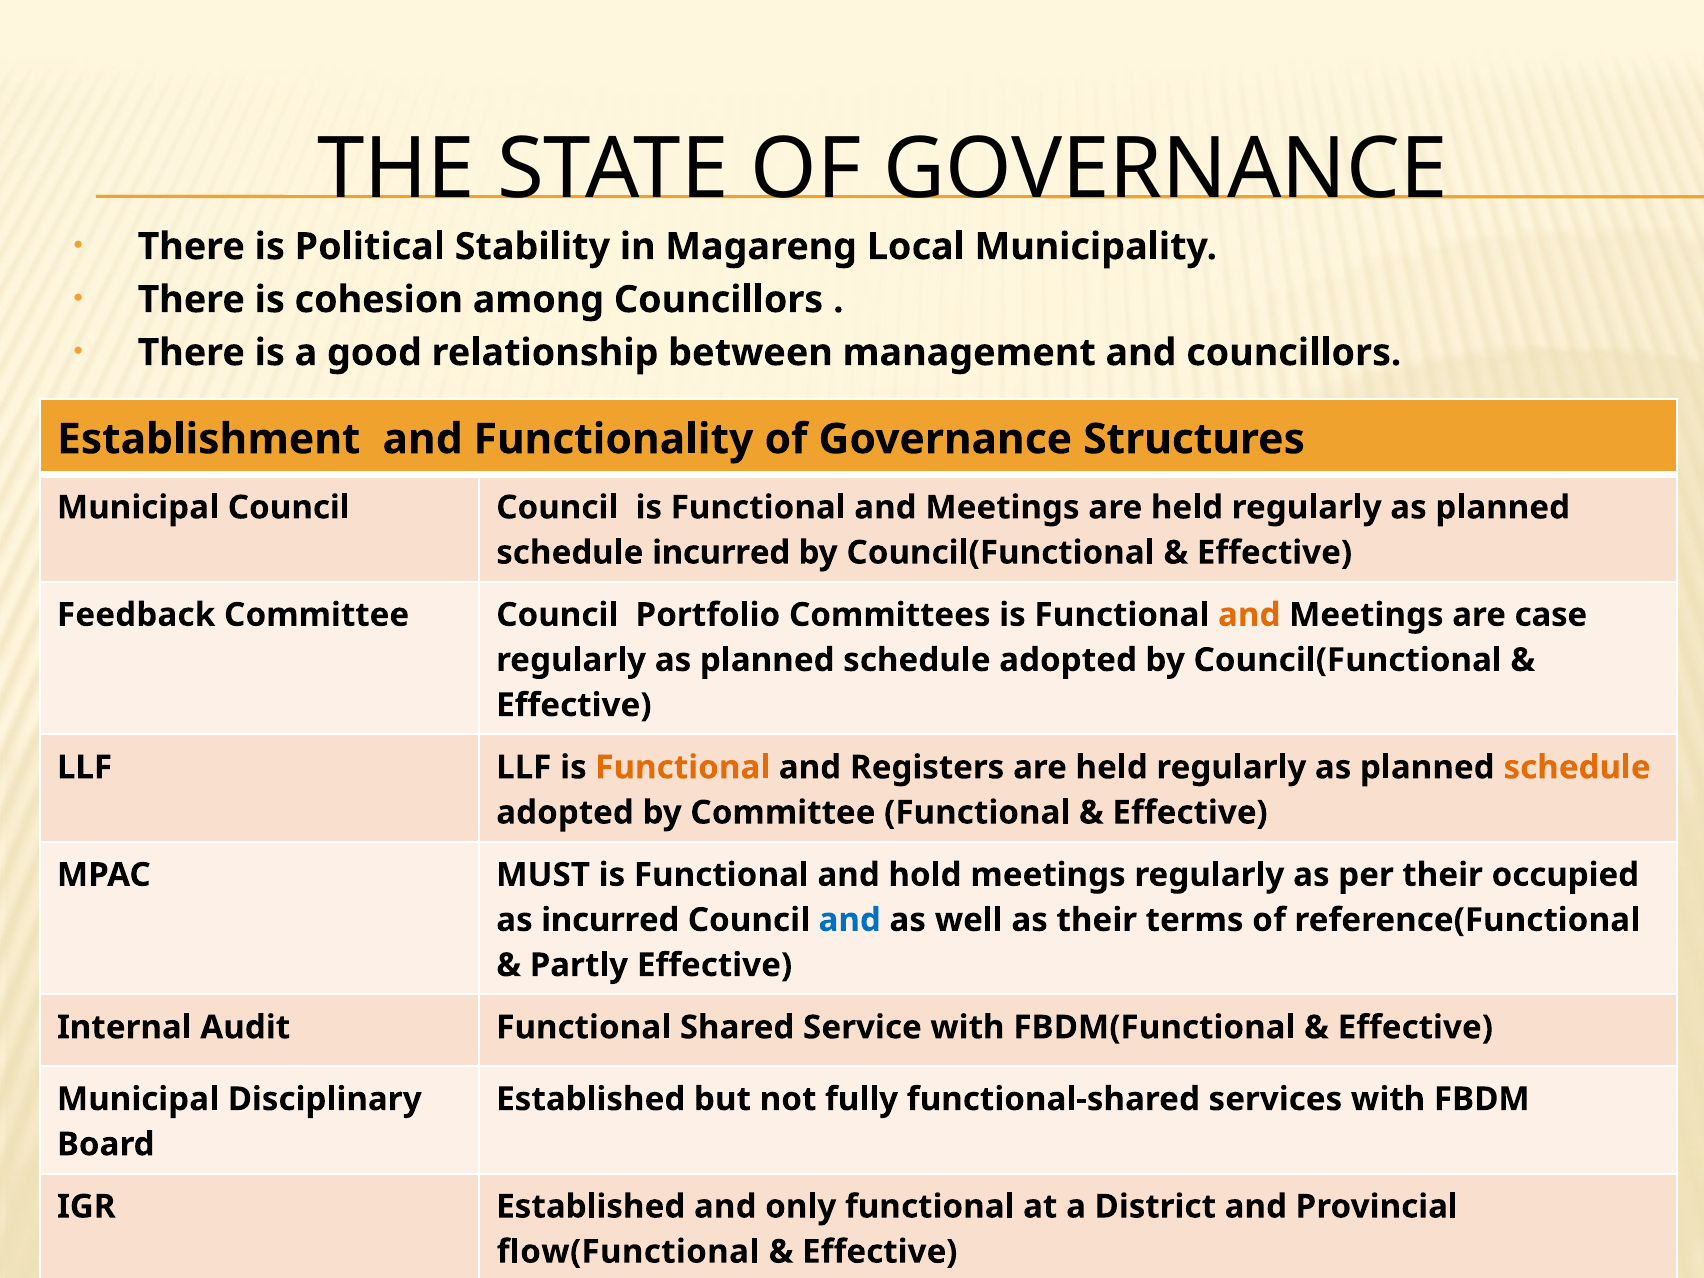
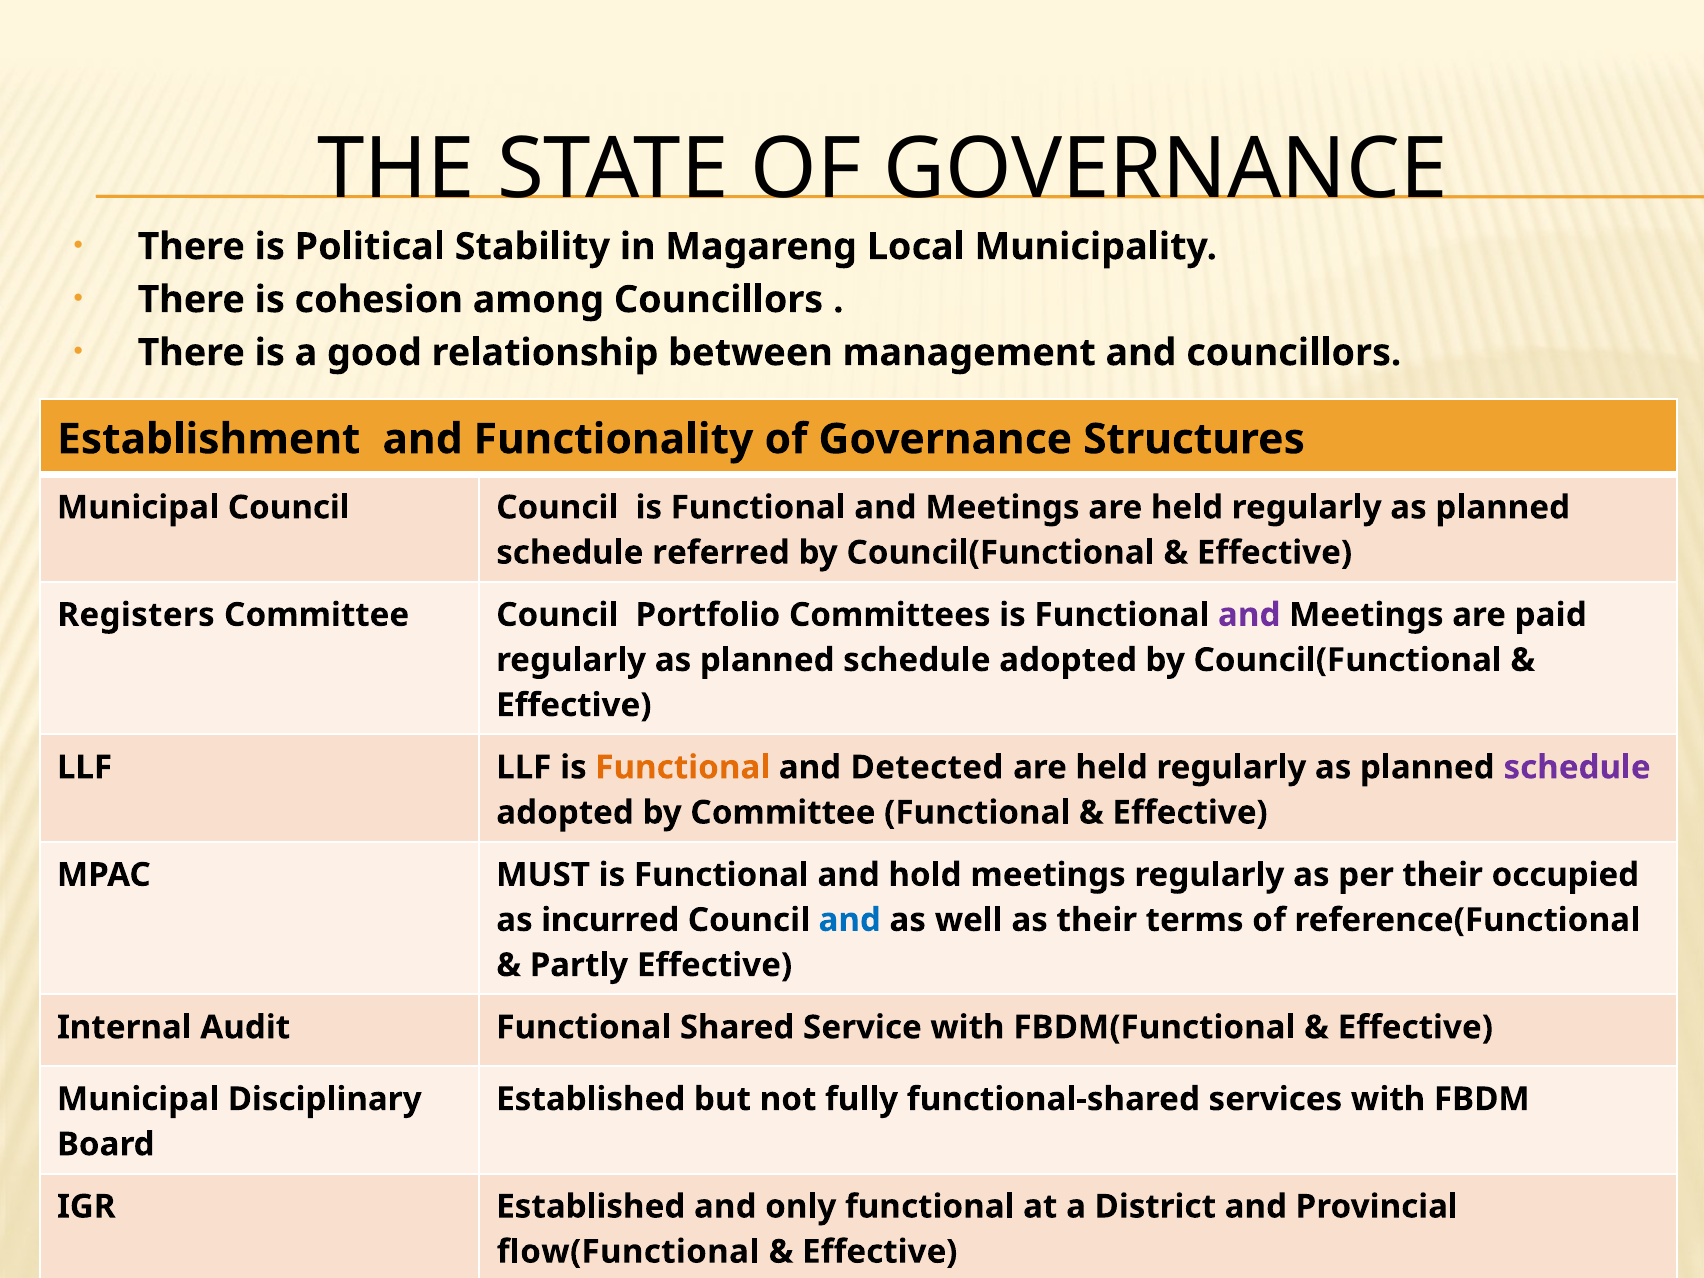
schedule incurred: incurred -> referred (721, 553)
Feedback: Feedback -> Registers (136, 615)
and colour: orange -> purple (1249, 615)
case: case -> paid (1551, 615)
Registers: Registers -> Detected (927, 767)
schedule colour: orange -> purple (1577, 767)
